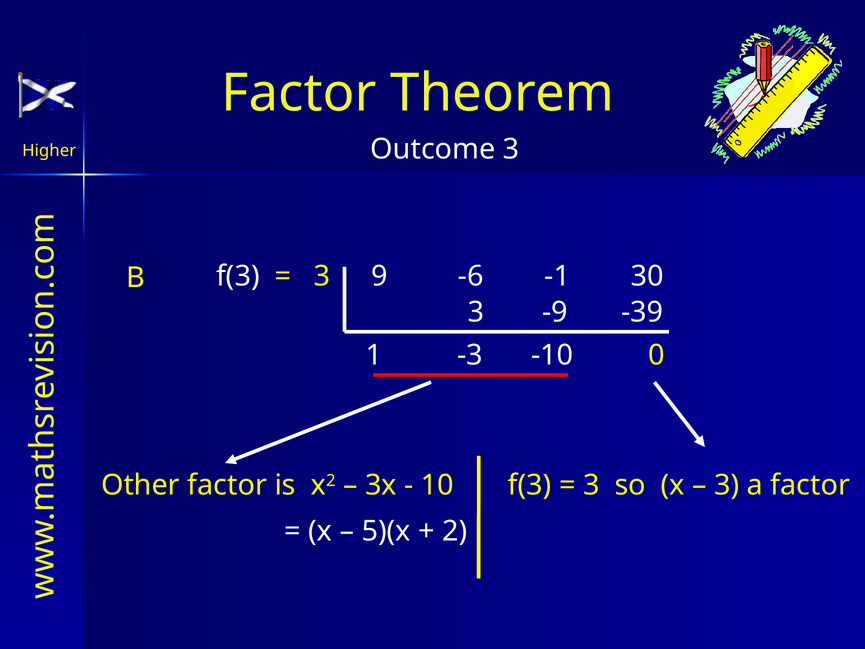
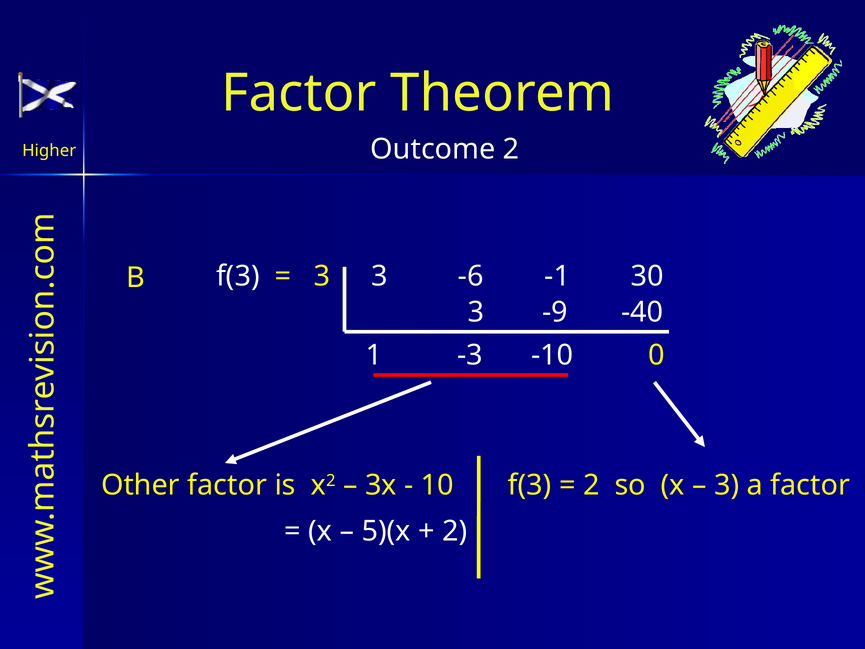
3: 3 -> 2 (511, 149)
3 9: 9 -> 3 (380, 276)
-39: -39 -> -40 (642, 312)
3: 3 -> 2 (591, 485)
